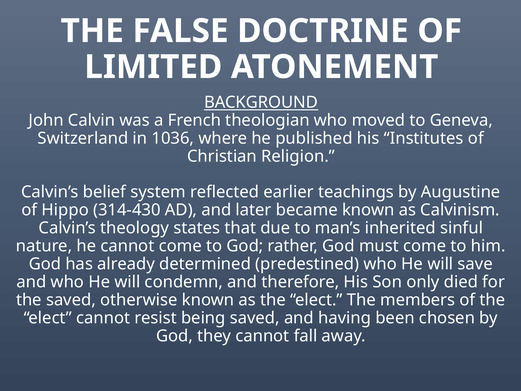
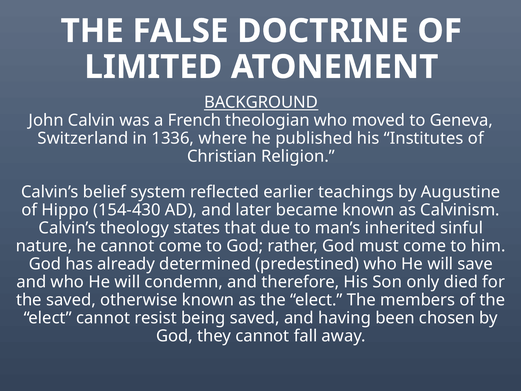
1036: 1036 -> 1336 (173, 138)
314-430: 314-430 -> 154-430 (127, 210)
